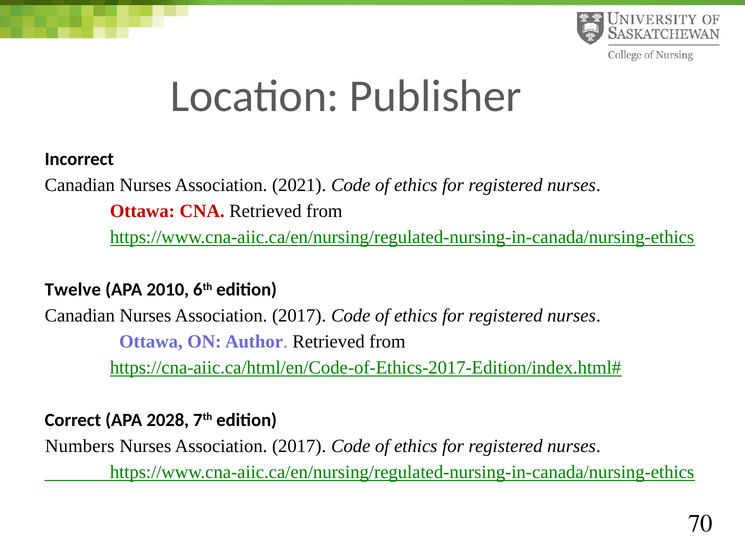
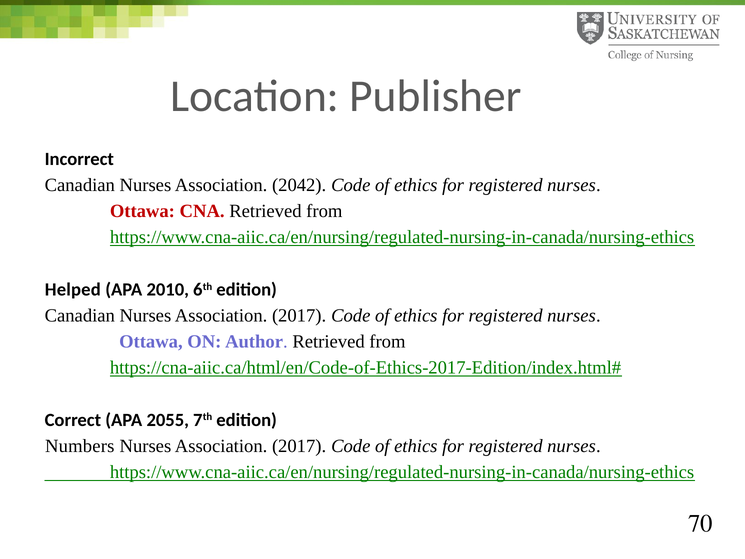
2021: 2021 -> 2042 (299, 185)
Twelve: Twelve -> Helped (73, 289)
2028: 2028 -> 2055 (168, 420)
